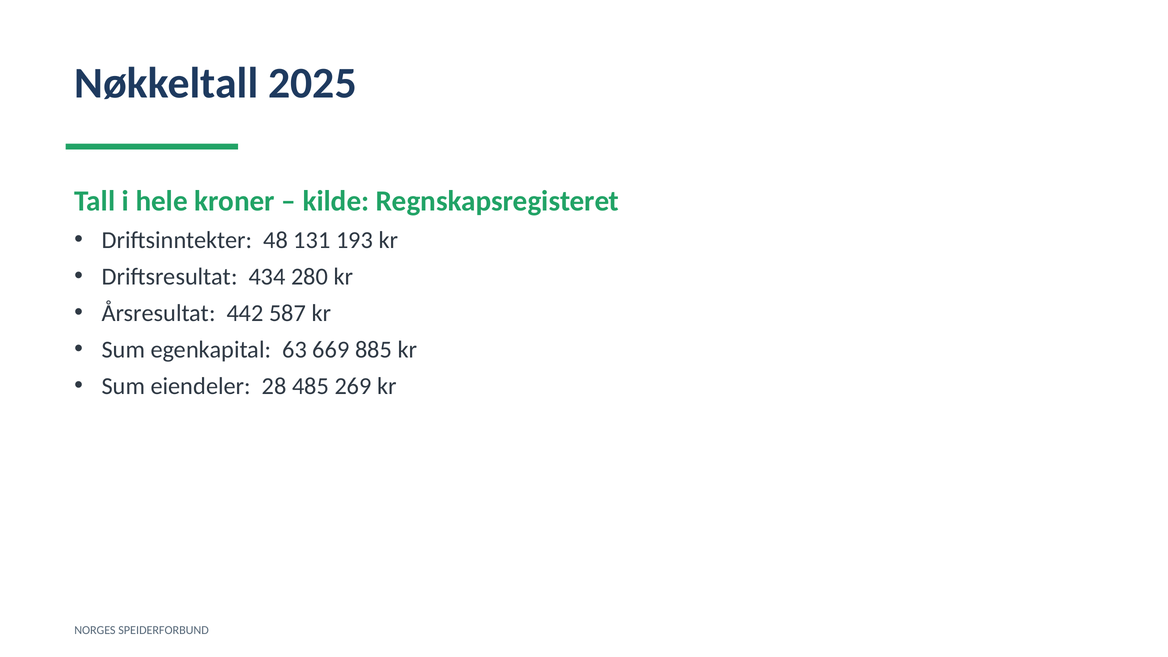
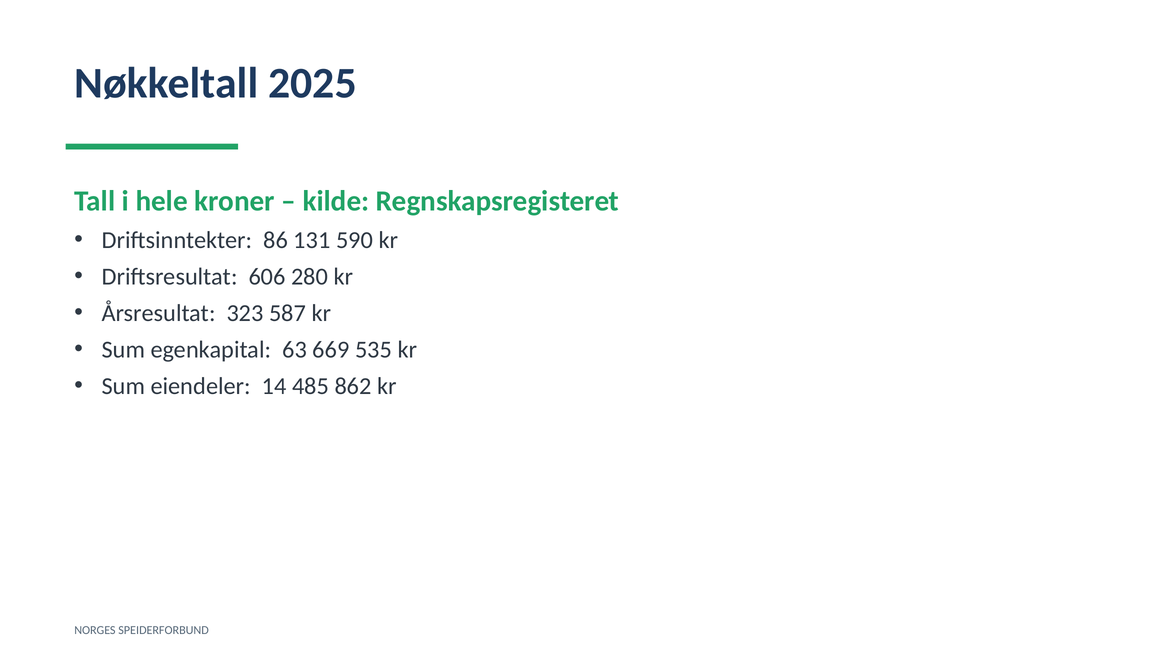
48: 48 -> 86 (276, 240)
193: 193 -> 590 (354, 240)
434: 434 -> 606 (267, 277)
442: 442 -> 323 (245, 313)
885: 885 -> 535 (374, 350)
28: 28 -> 14 (274, 386)
269: 269 -> 862 (353, 386)
